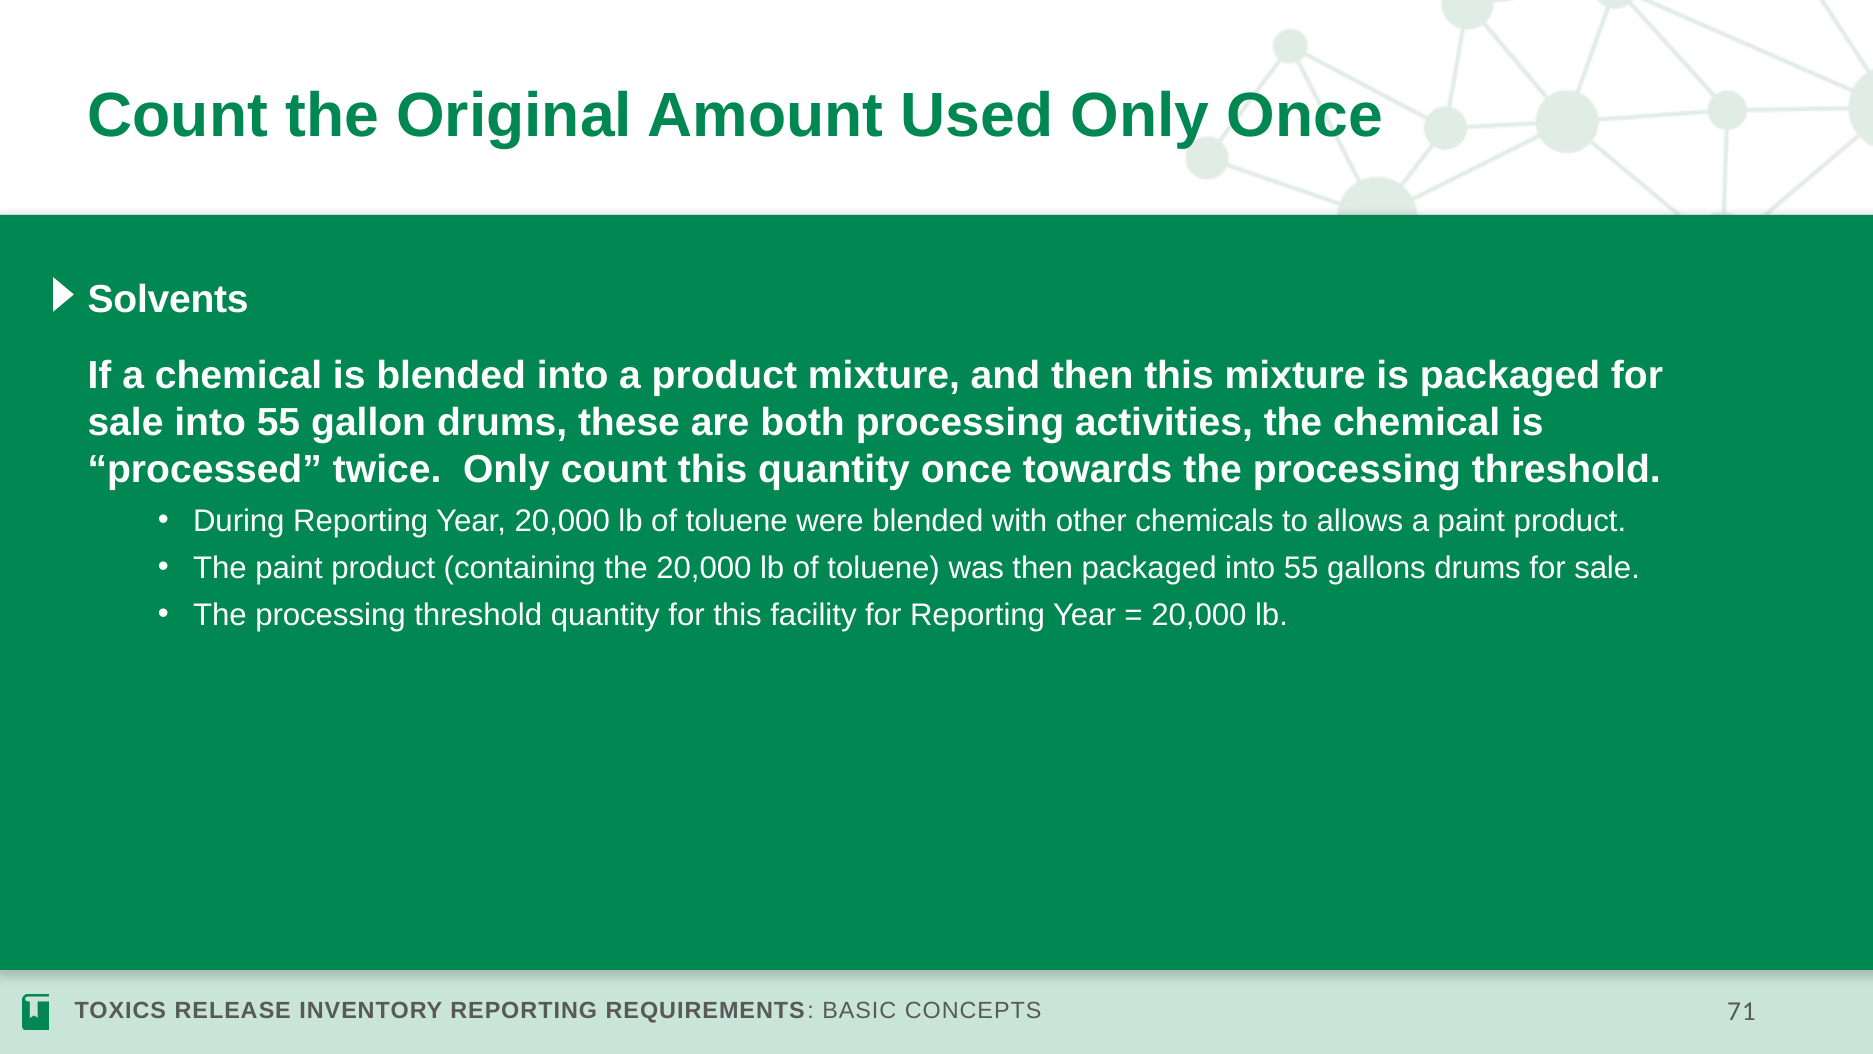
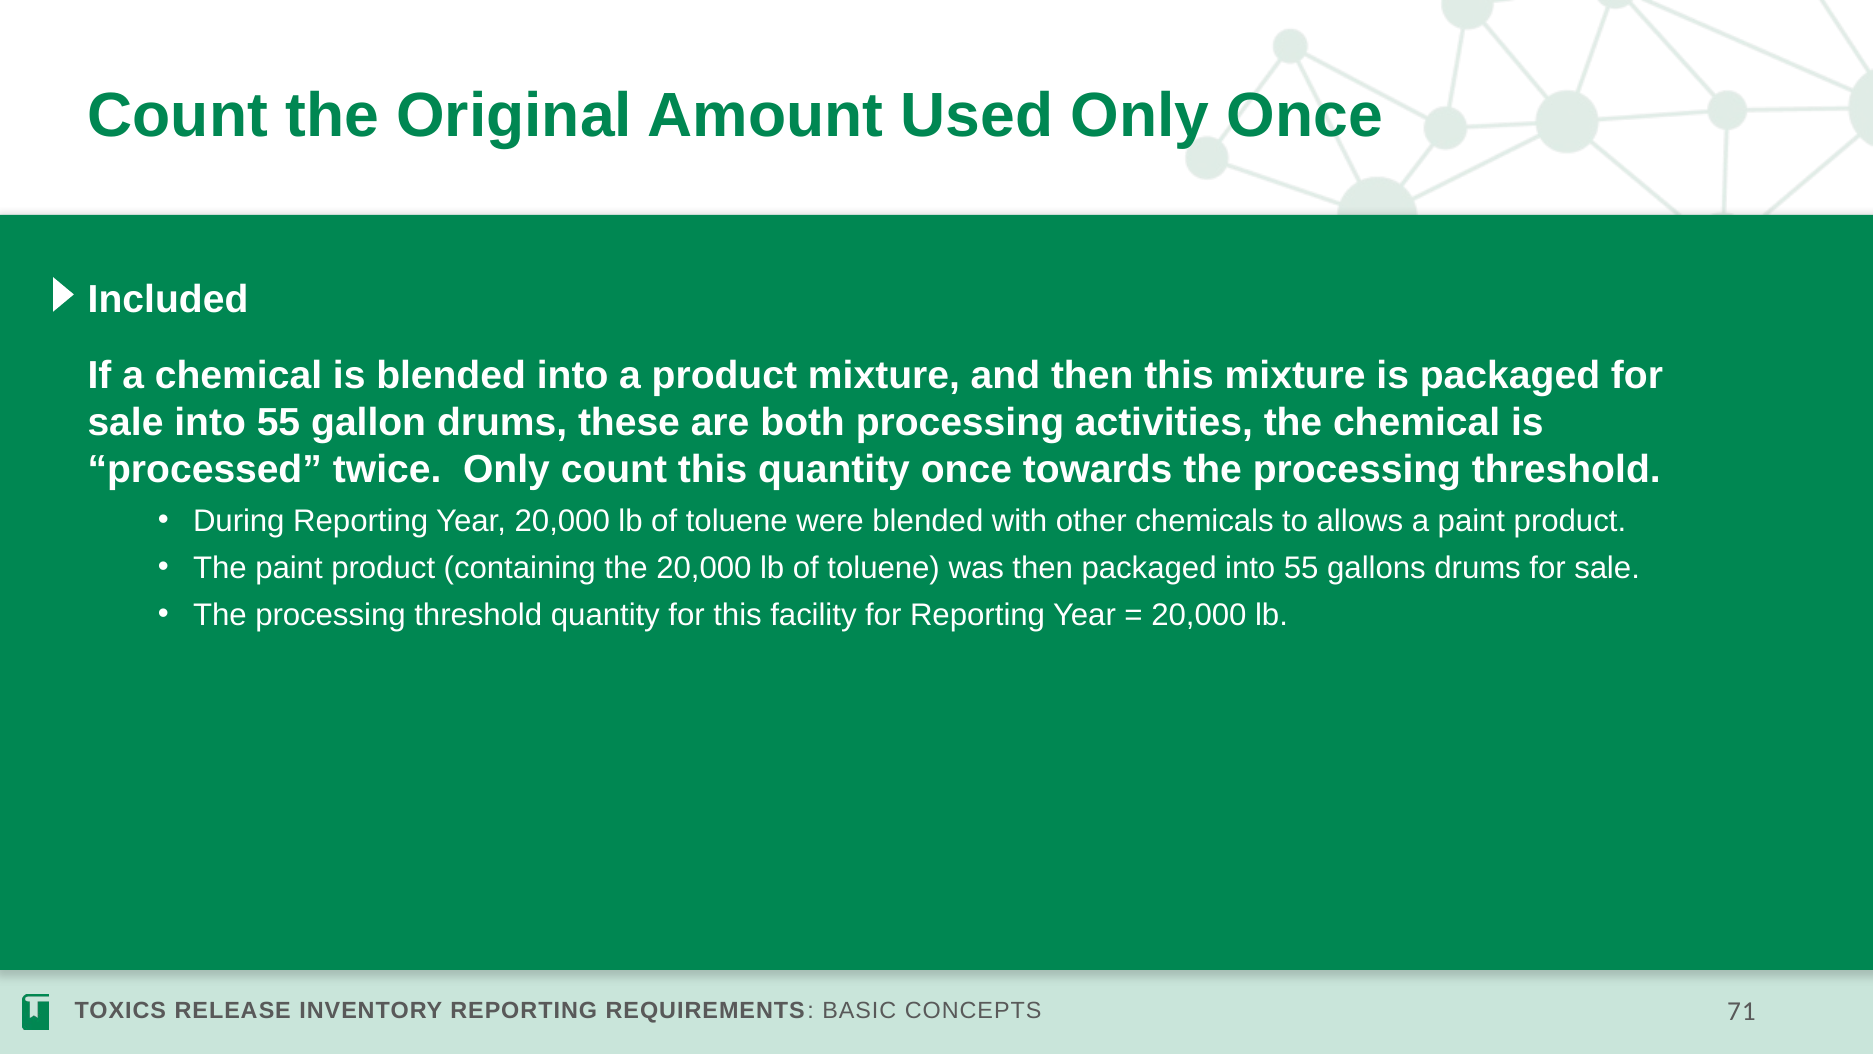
Solvents: Solvents -> Included (168, 300)
